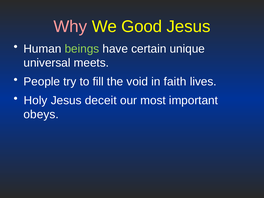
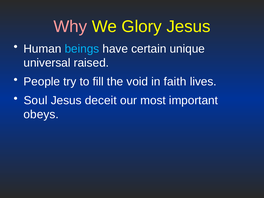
Good: Good -> Glory (142, 26)
beings colour: light green -> light blue (82, 49)
meets: meets -> raised (91, 63)
Holy: Holy -> Soul (36, 100)
